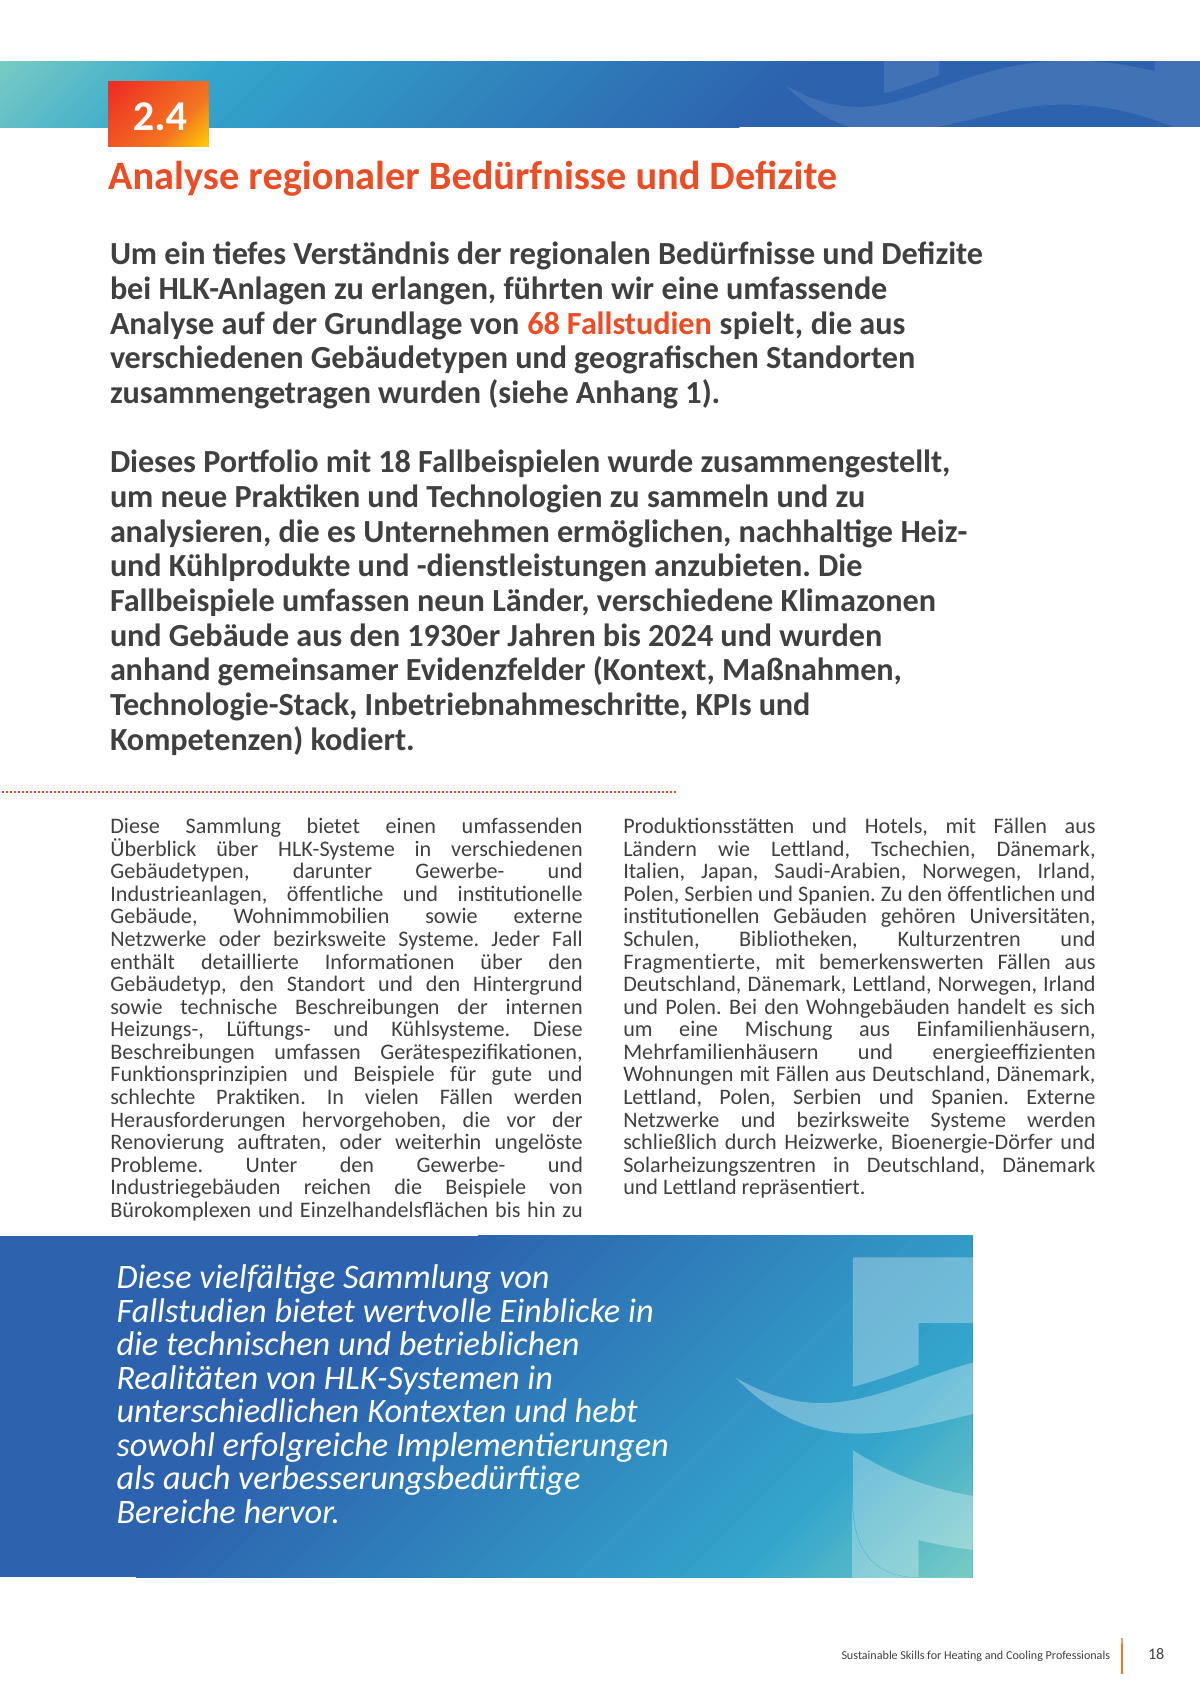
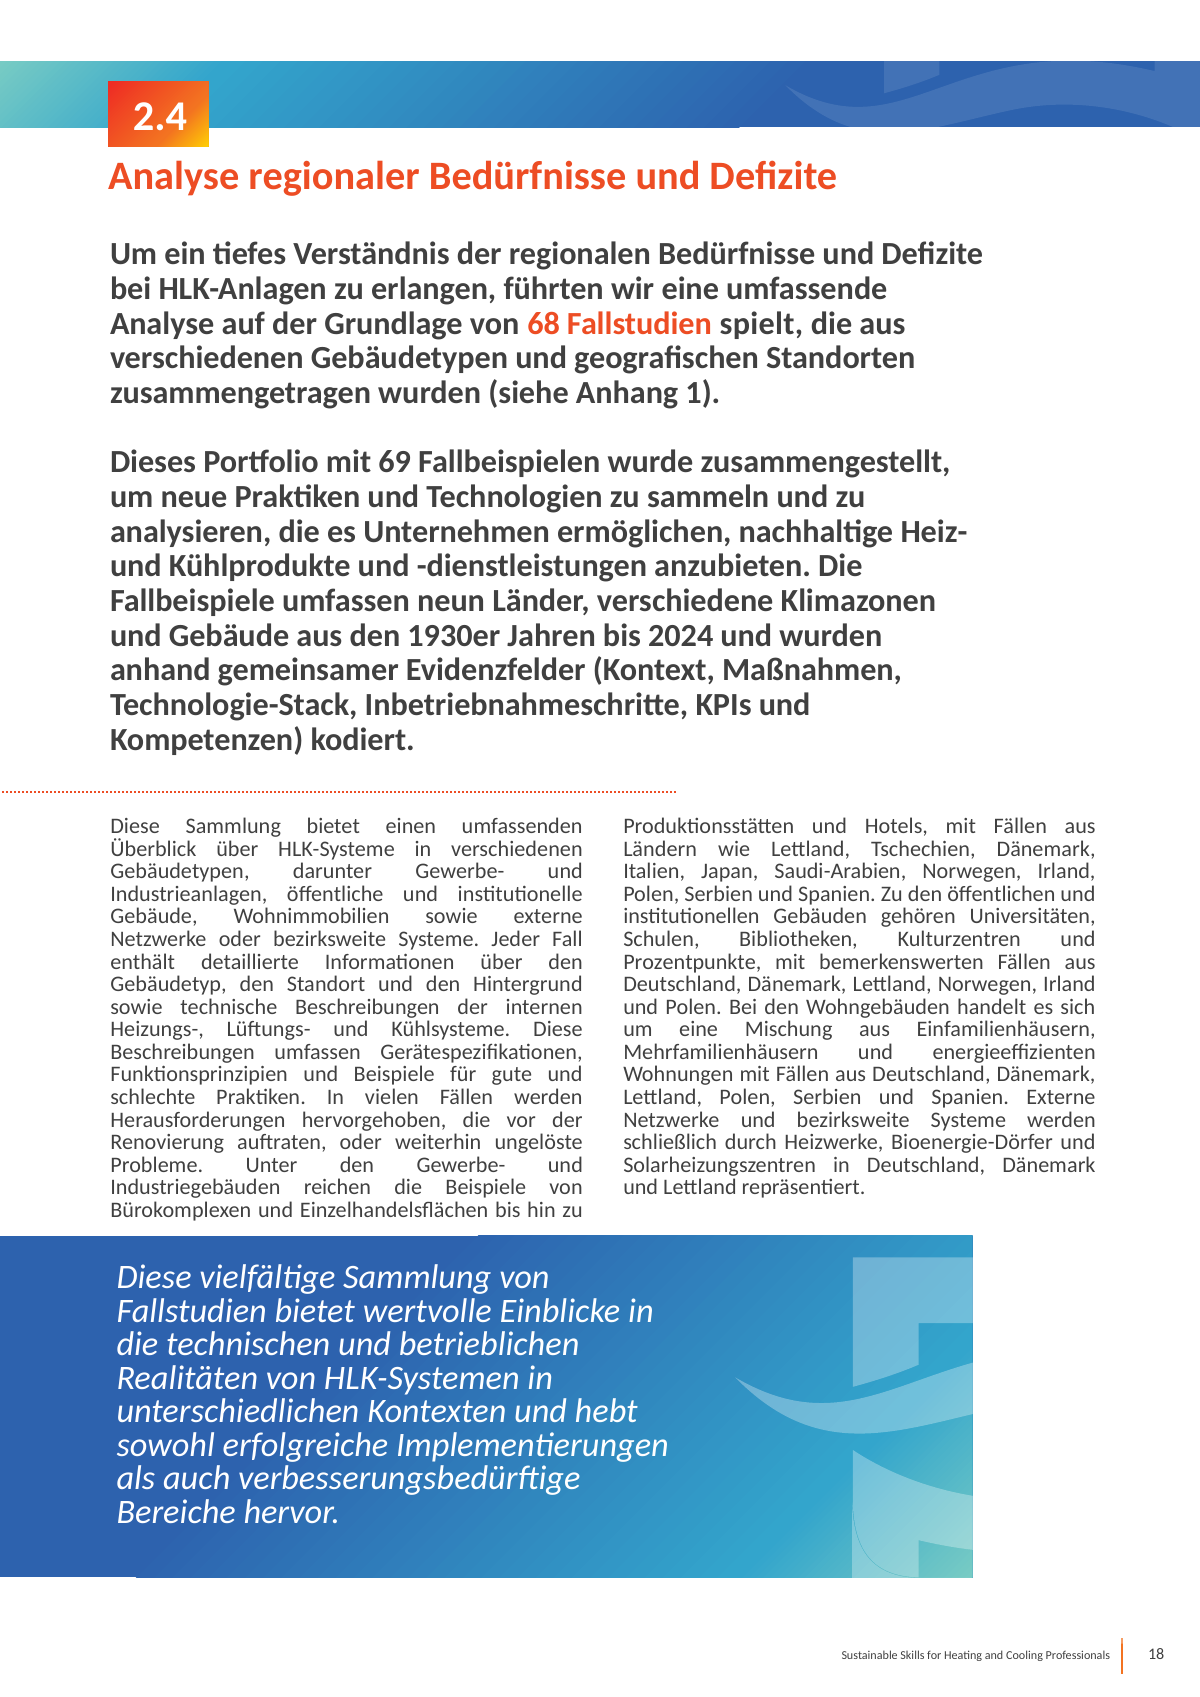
mit 18: 18 -> 69 (395, 462)
Fragmentierte: Fragmentierte -> Prozentpunkte (692, 962)
